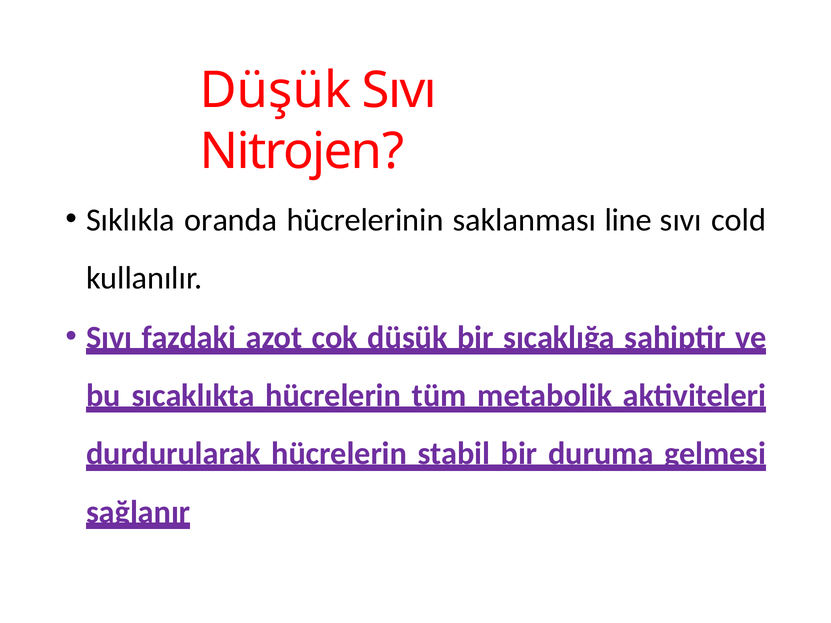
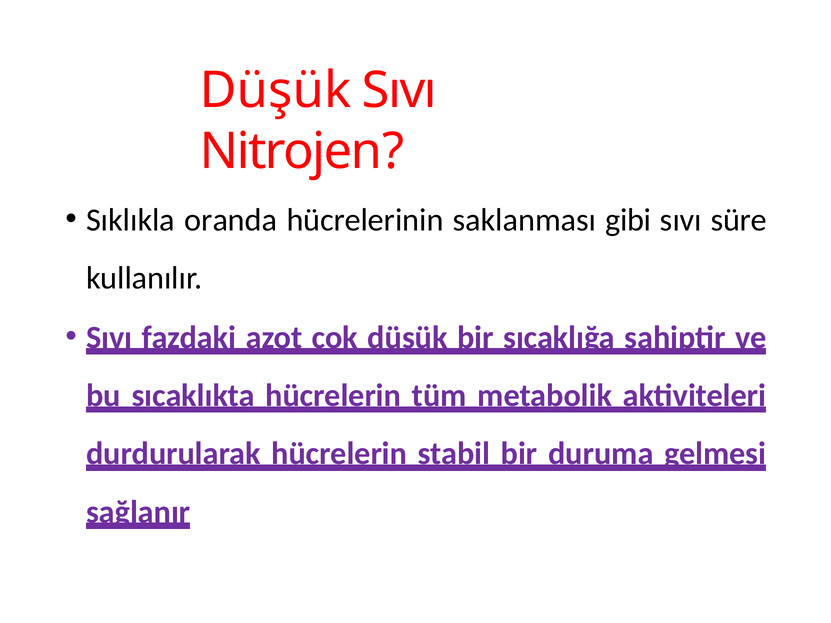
line: line -> gibi (628, 220)
cold: cold -> süre (739, 220)
